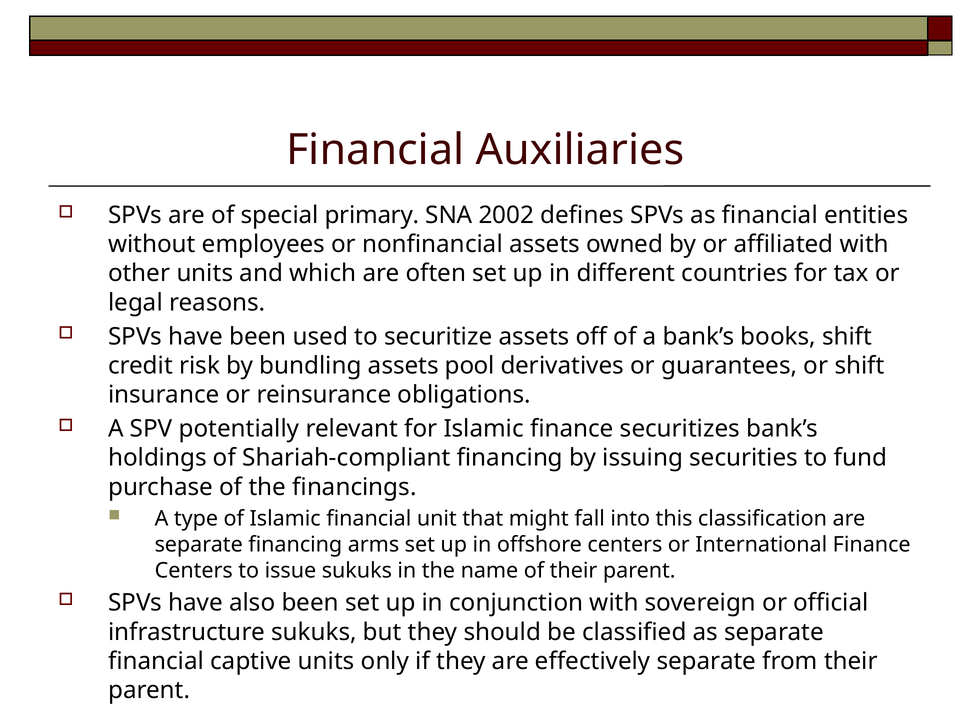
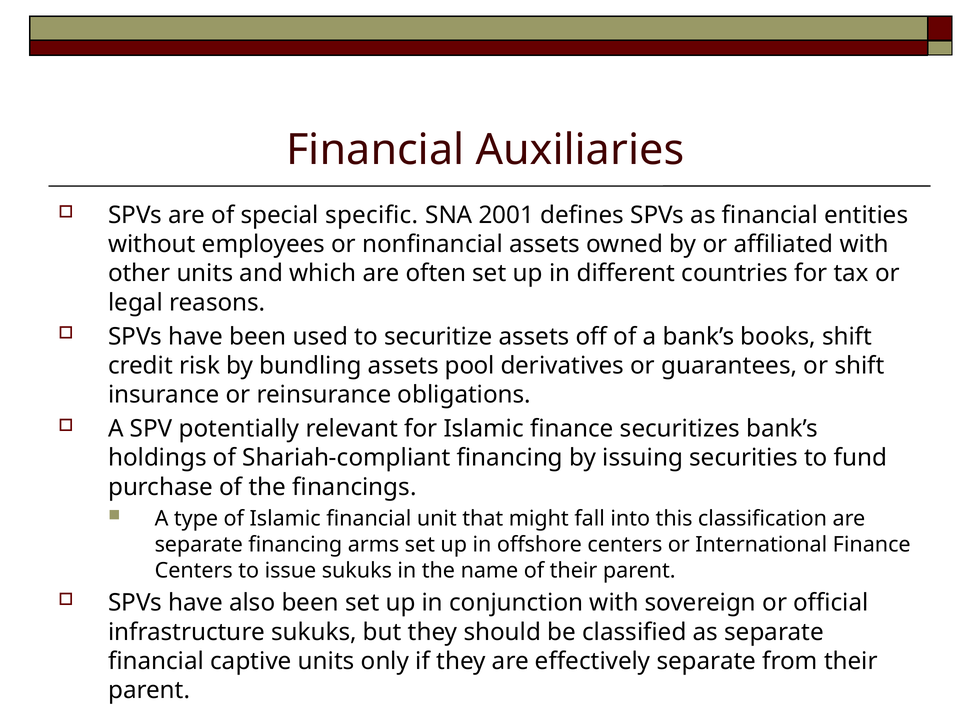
primary: primary -> specific (372, 215)
2002: 2002 -> 2001 (506, 215)
